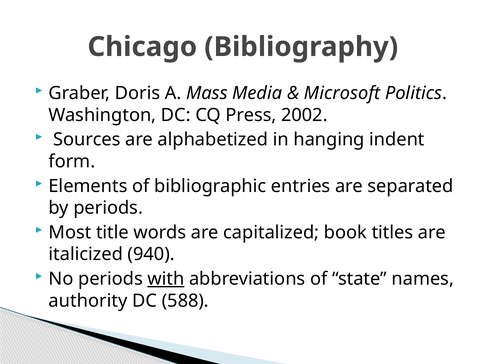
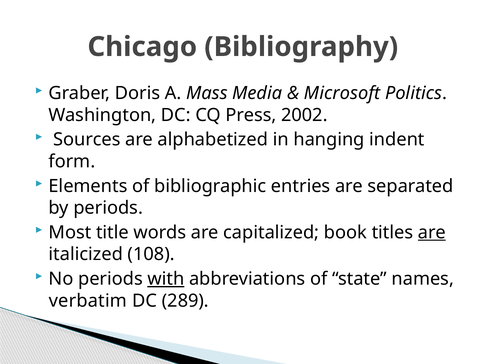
are underline: none -> present (432, 233)
940: 940 -> 108 (151, 255)
authority: authority -> verbatim (88, 301)
588: 588 -> 289 (185, 301)
